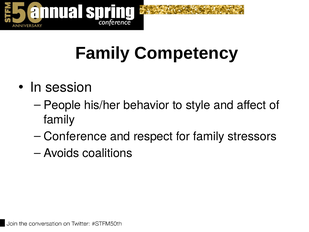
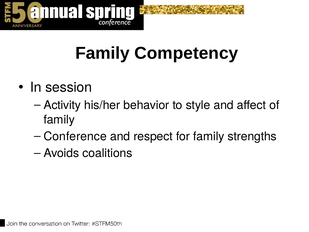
People: People -> Activity (62, 105)
stressors: stressors -> strengths (252, 136)
